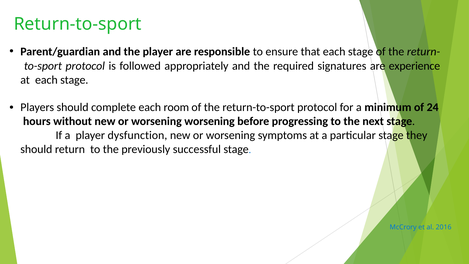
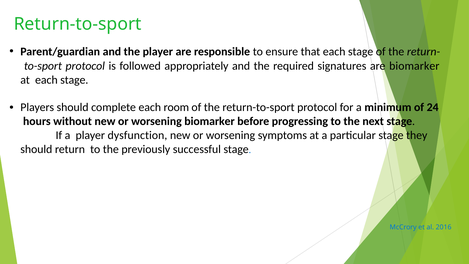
are experience: experience -> biomarker (414, 66)
worsening worsening: worsening -> biomarker (210, 121)
